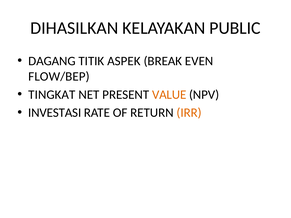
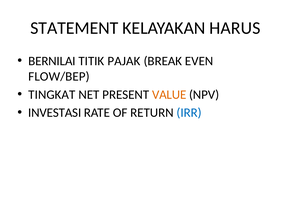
DIHASILKAN: DIHASILKAN -> STATEMENT (74, 28)
PUBLIC: PUBLIC -> HARUS (235, 28)
DAGANG: DAGANG -> BERNILAI (52, 61)
ASPEK: ASPEK -> PAJAK (124, 61)
IRR colour: orange -> blue (189, 113)
